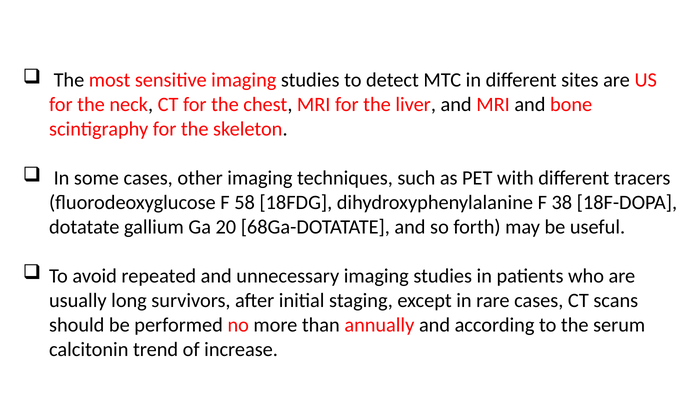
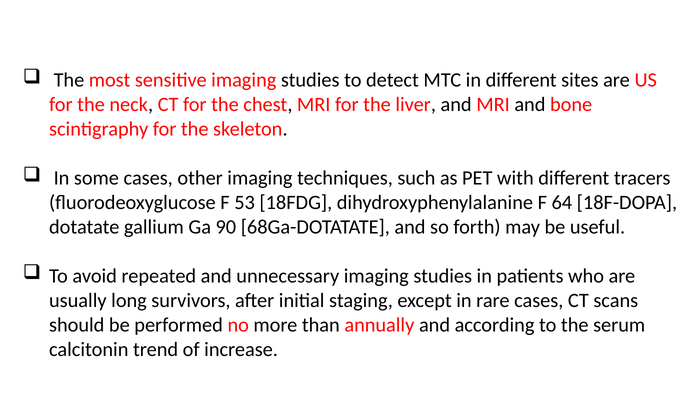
58: 58 -> 53 (245, 202)
38: 38 -> 64 (562, 202)
20: 20 -> 90 (226, 227)
